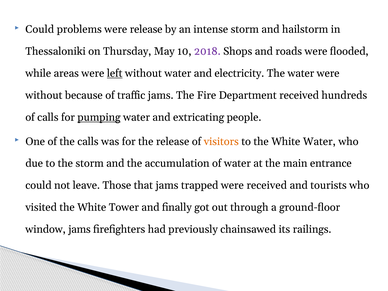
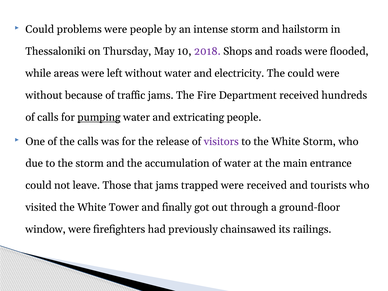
were release: release -> people (146, 29)
left underline: present -> none (115, 73)
The water: water -> could (301, 73)
visitors colour: orange -> purple (221, 141)
White Water: Water -> Storm (319, 141)
window jams: jams -> were (80, 229)
